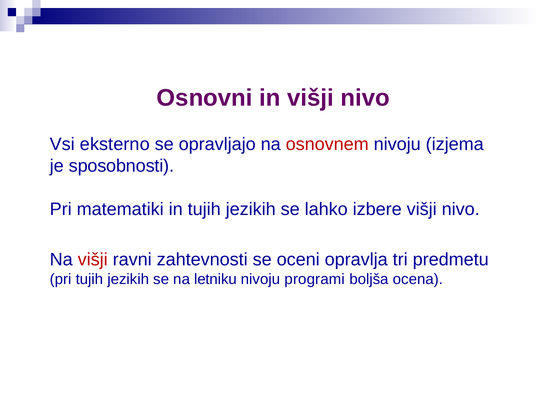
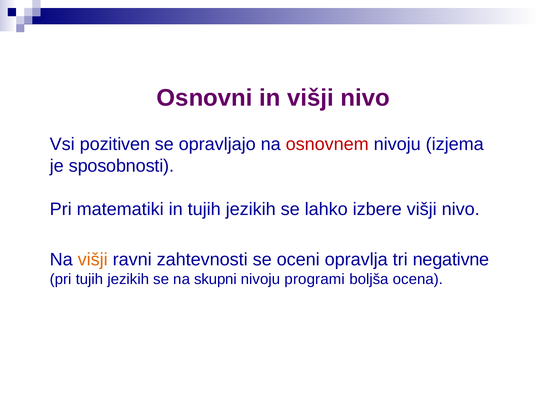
eksterno: eksterno -> pozitiven (115, 144)
višji colour: red -> orange (93, 260)
predmetu: predmetu -> negativne (451, 260)
letniku: letniku -> skupni (216, 279)
